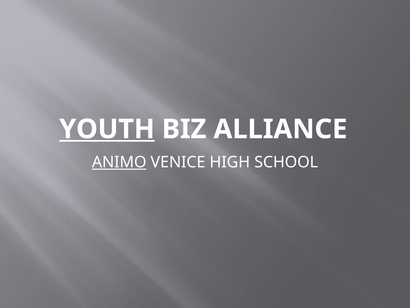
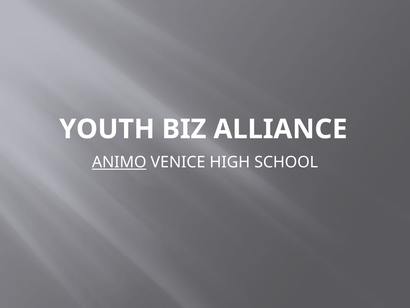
YOUTH underline: present -> none (107, 129)
